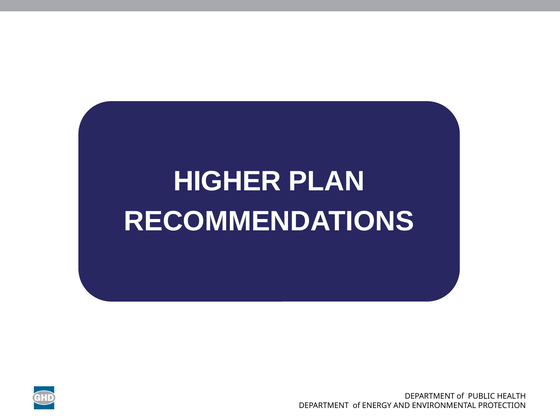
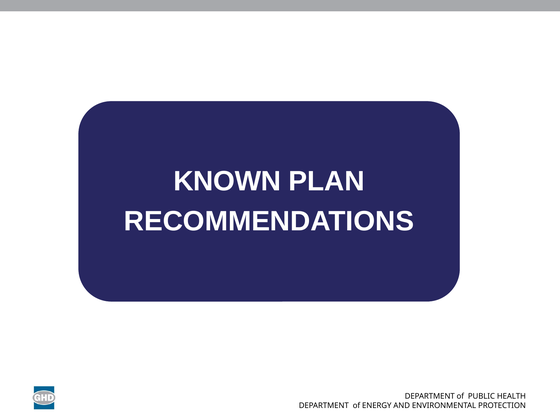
HIGHER: HIGHER -> KNOWN (227, 181)
